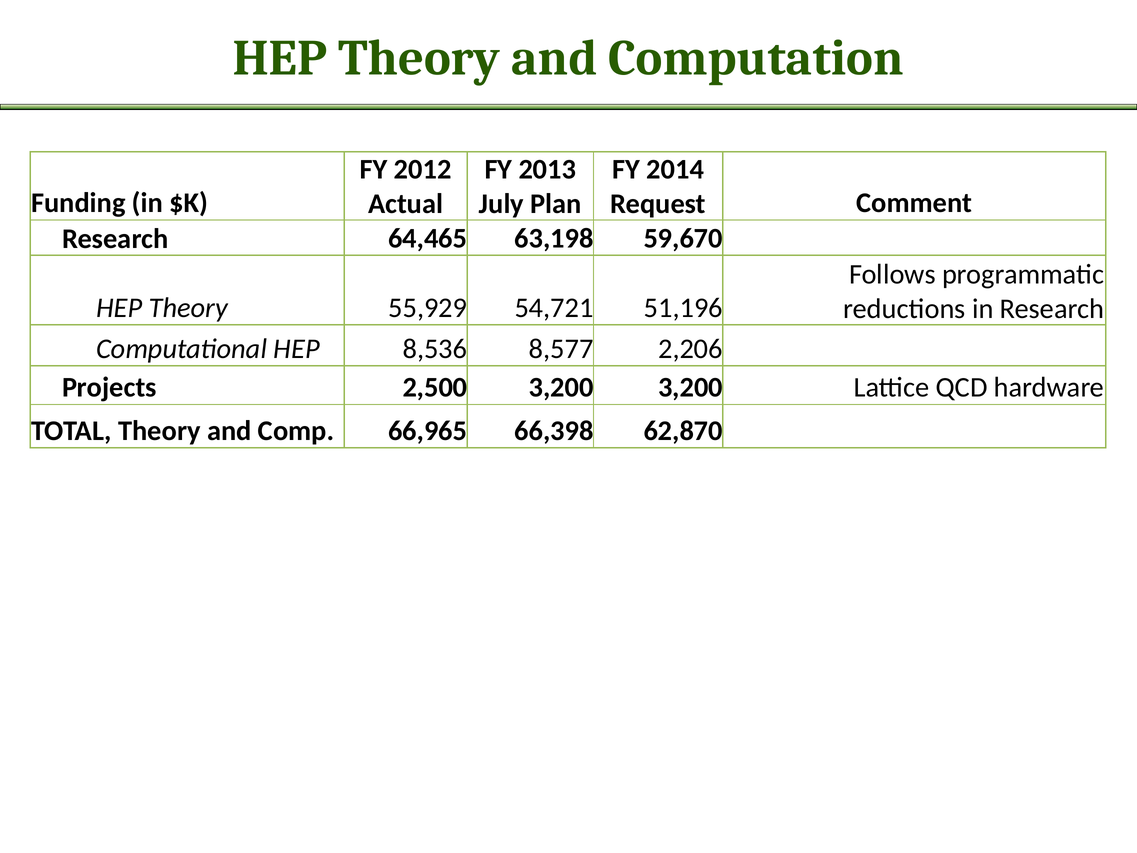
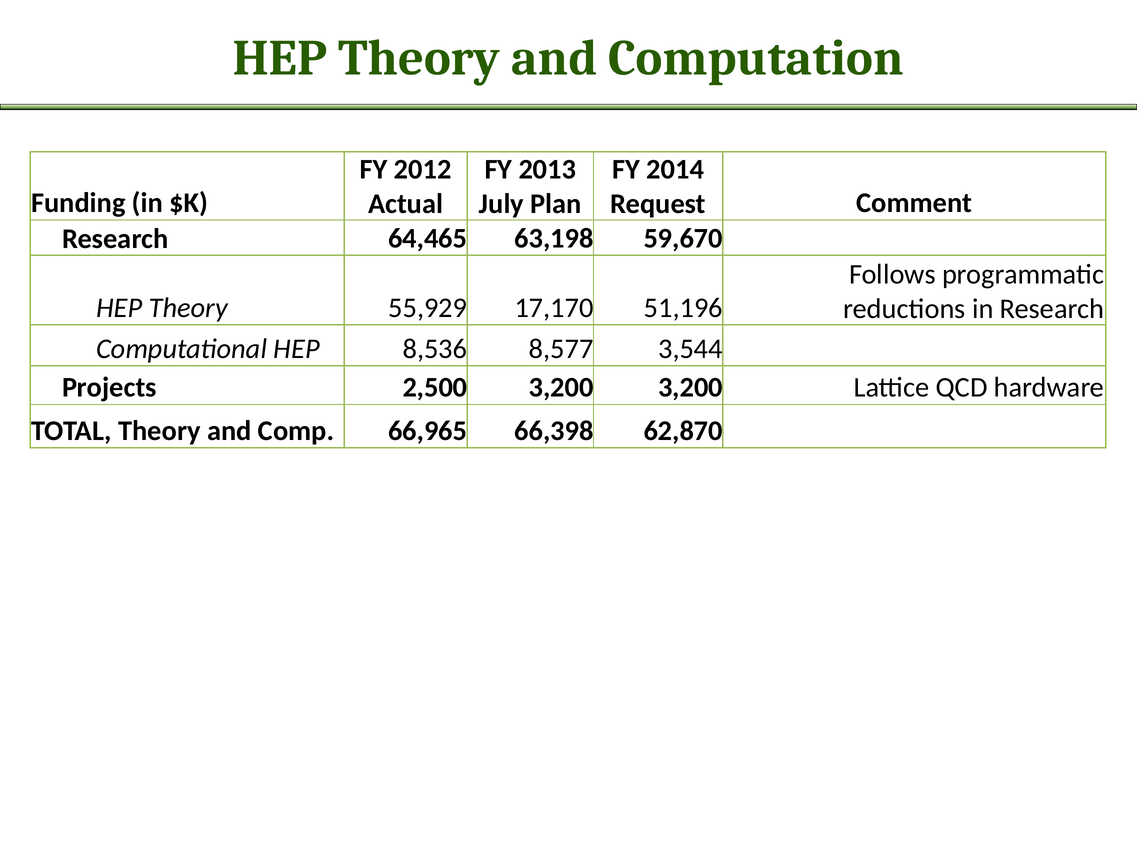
54,721: 54,721 -> 17,170 (554, 308)
2,206: 2,206 -> 3,544 (690, 349)
